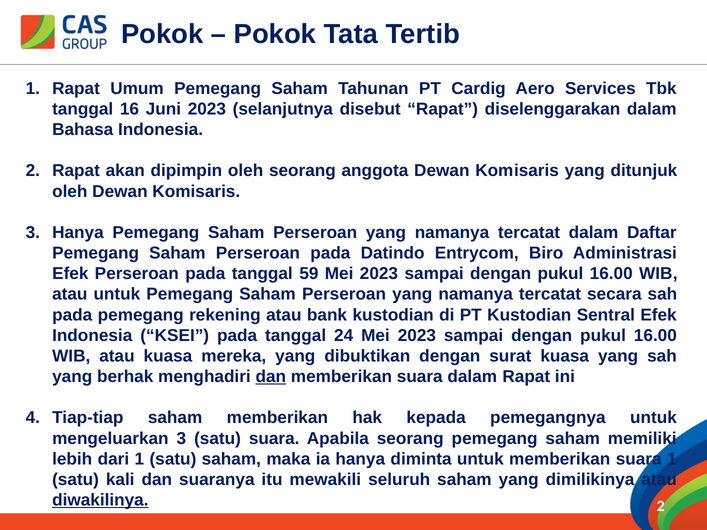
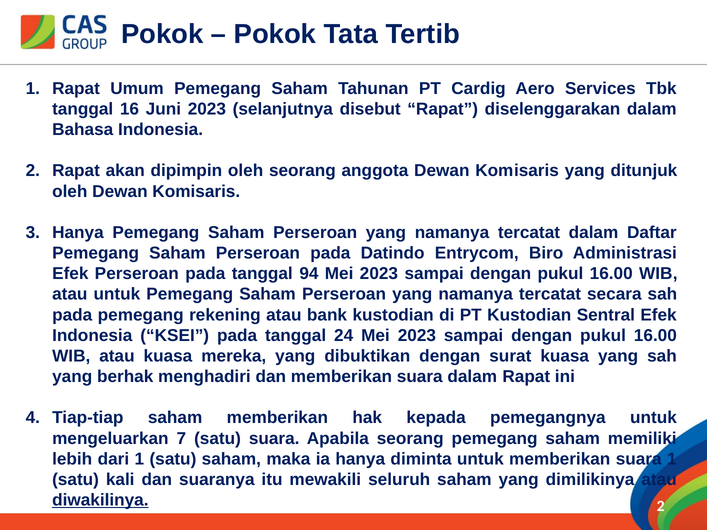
59: 59 -> 94 (309, 274)
dan underline: present -> none (271, 377)
mengeluarkan 3: 3 -> 7 (181, 439)
